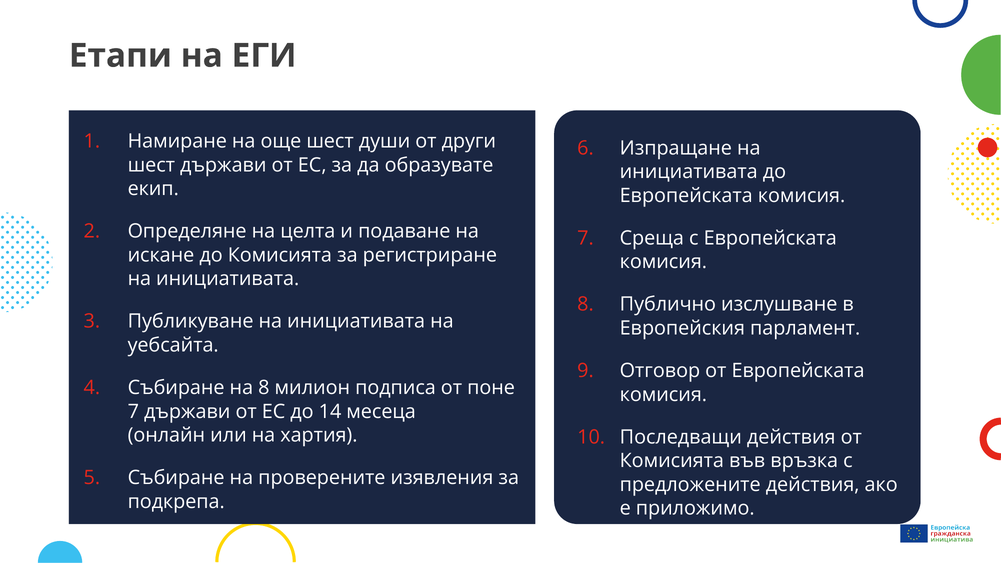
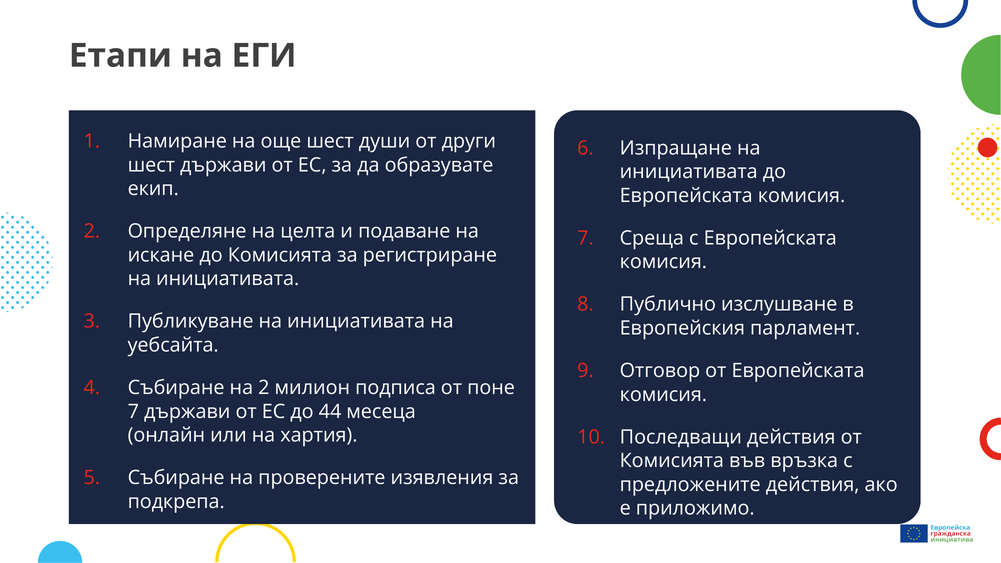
на 8: 8 -> 2 (264, 388)
14: 14 -> 44 (330, 412)
